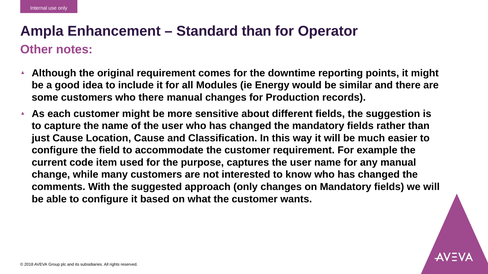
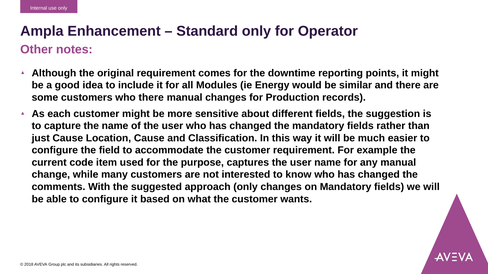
Standard than: than -> only (256, 31)
